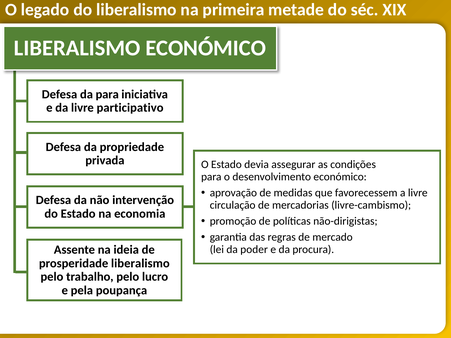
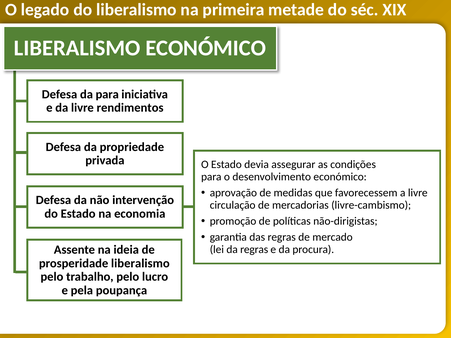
participativo: participativo -> rendimentos (130, 108)
da poder: poder -> regras (254, 250)
